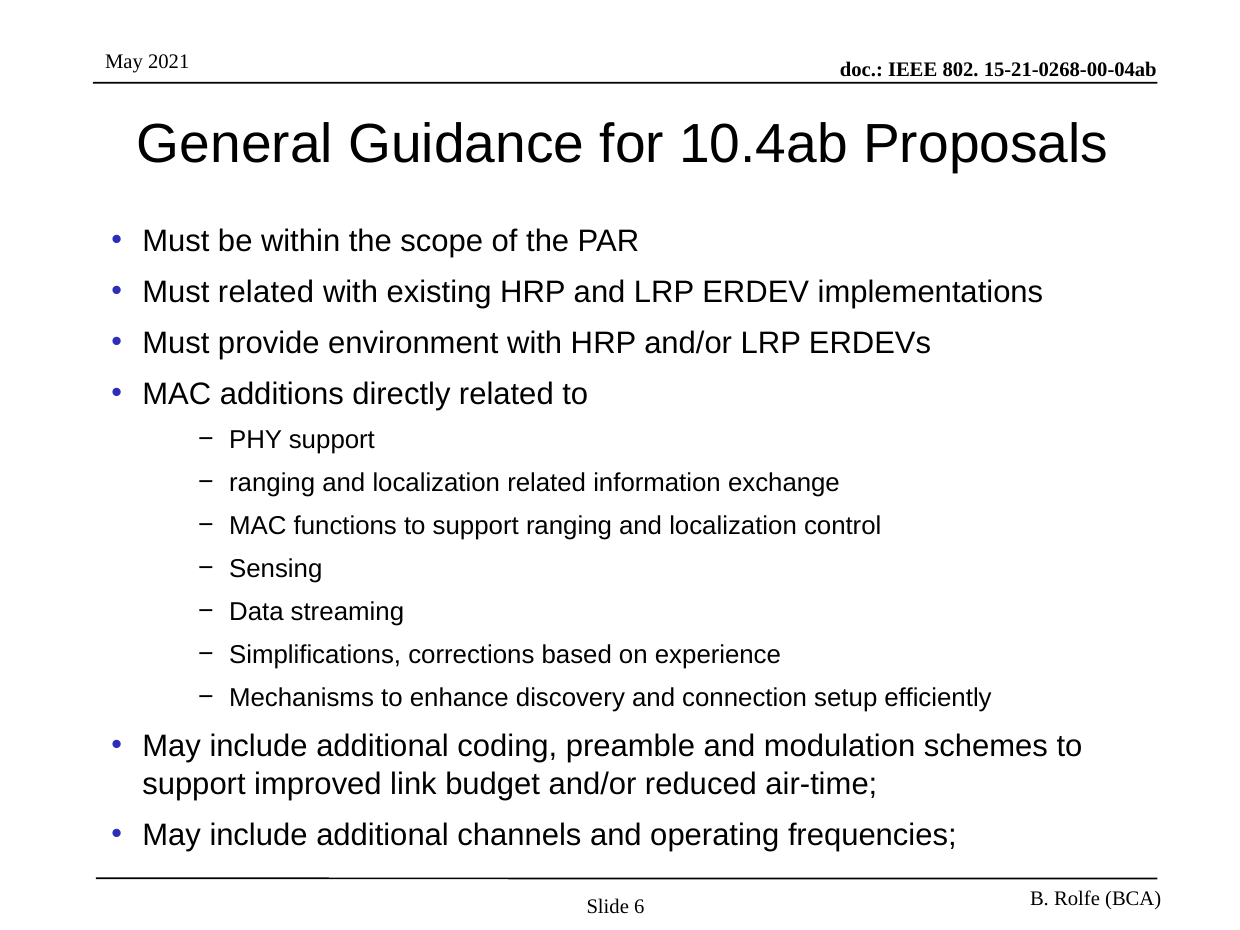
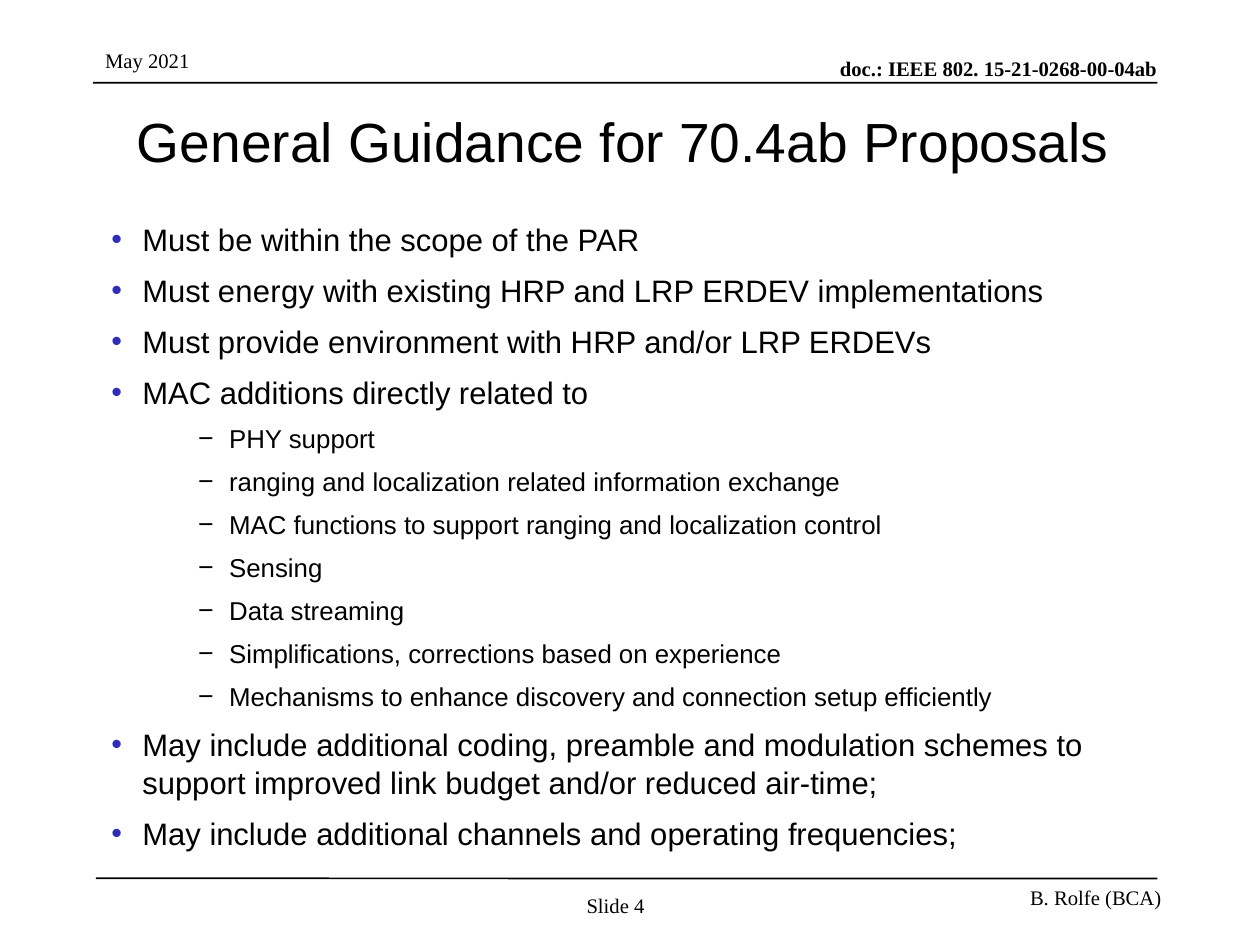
10.4ab: 10.4ab -> 70.4ab (764, 144)
Must related: related -> energy (266, 292)
6: 6 -> 4 (639, 907)
